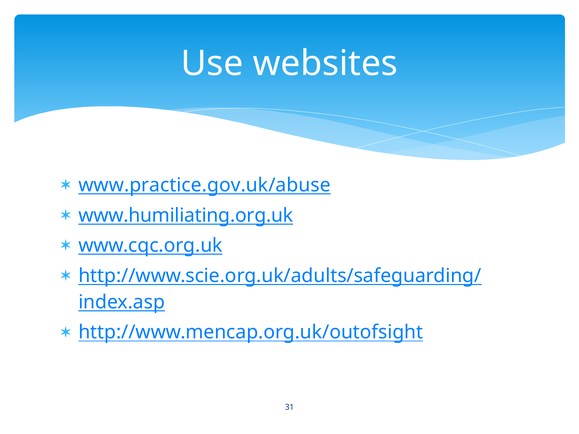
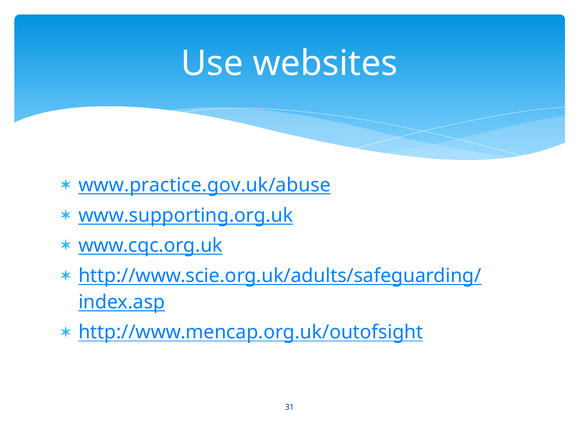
www.humiliating.org.uk: www.humiliating.org.uk -> www.supporting.org.uk (186, 215)
